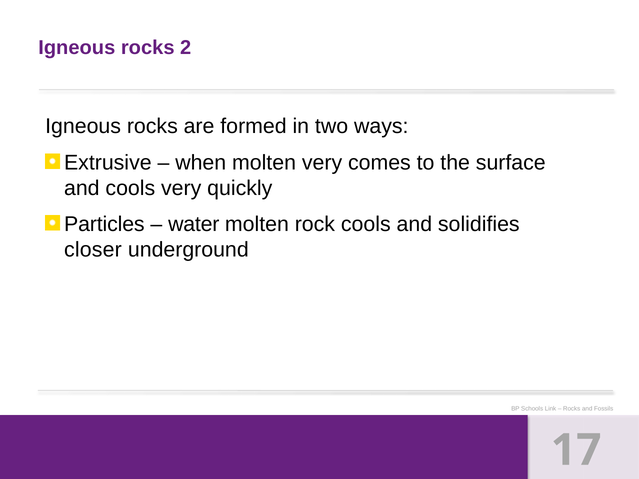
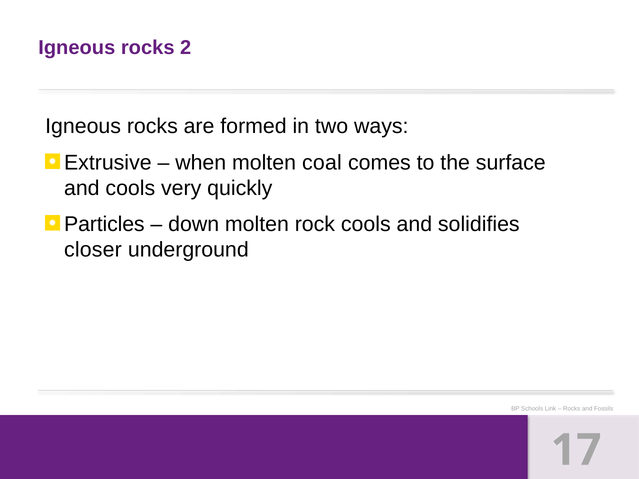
molten very: very -> coal (322, 163)
water: water -> down (194, 224)
